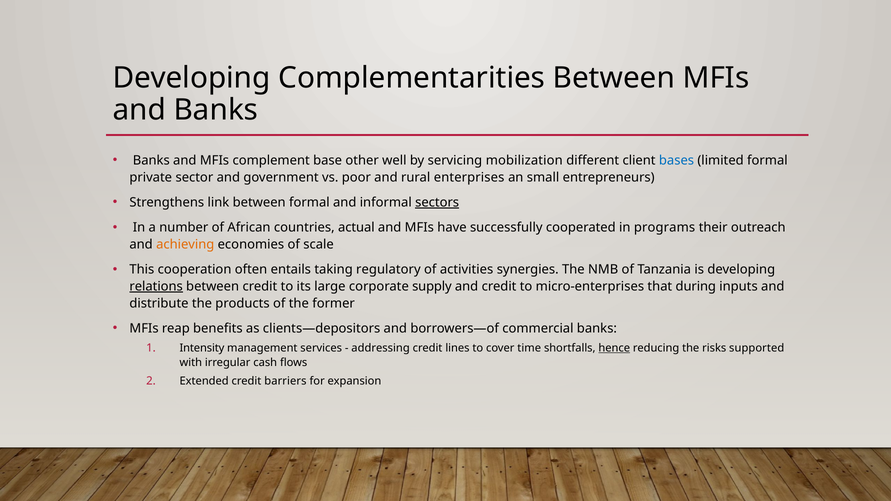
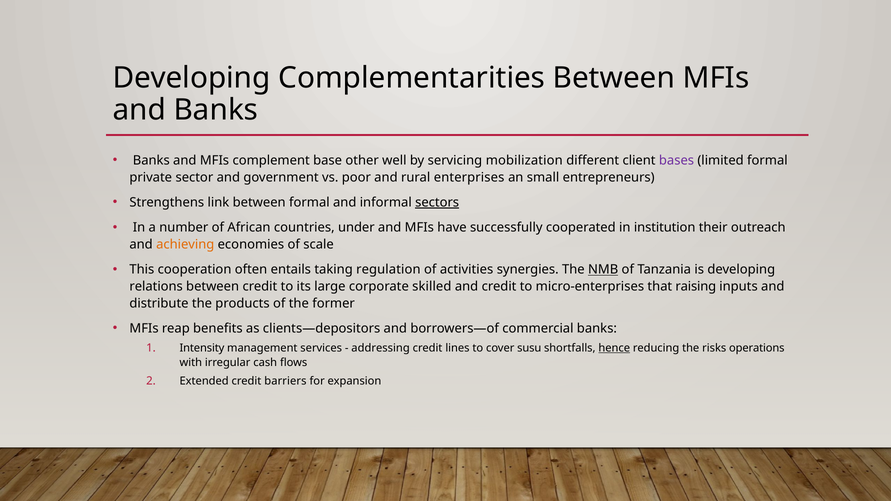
bases colour: blue -> purple (677, 161)
actual: actual -> under (356, 228)
programs: programs -> institution (665, 228)
regulatory: regulatory -> regulation (388, 270)
NMB underline: none -> present (603, 270)
relations underline: present -> none (156, 287)
supply: supply -> skilled (432, 287)
during: during -> raising (696, 287)
time: time -> susu (529, 348)
supported: supported -> operations (757, 348)
